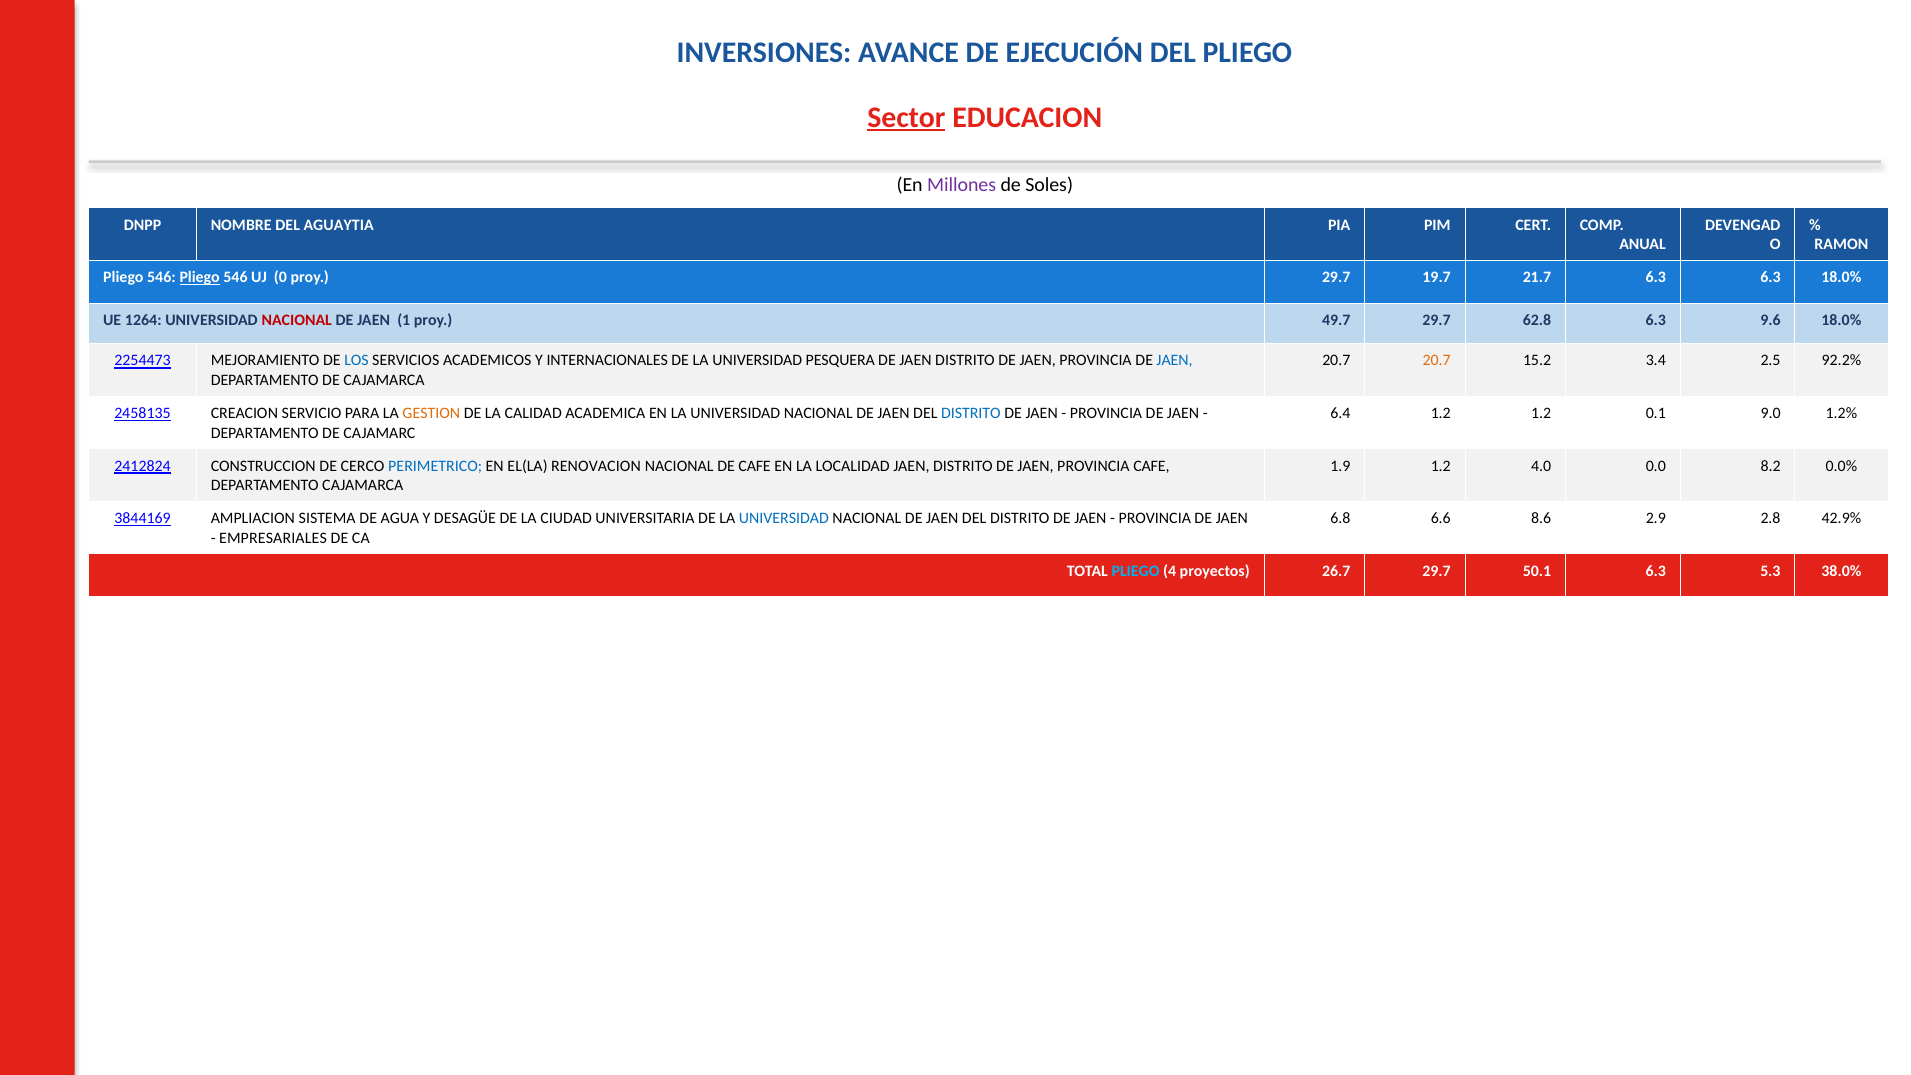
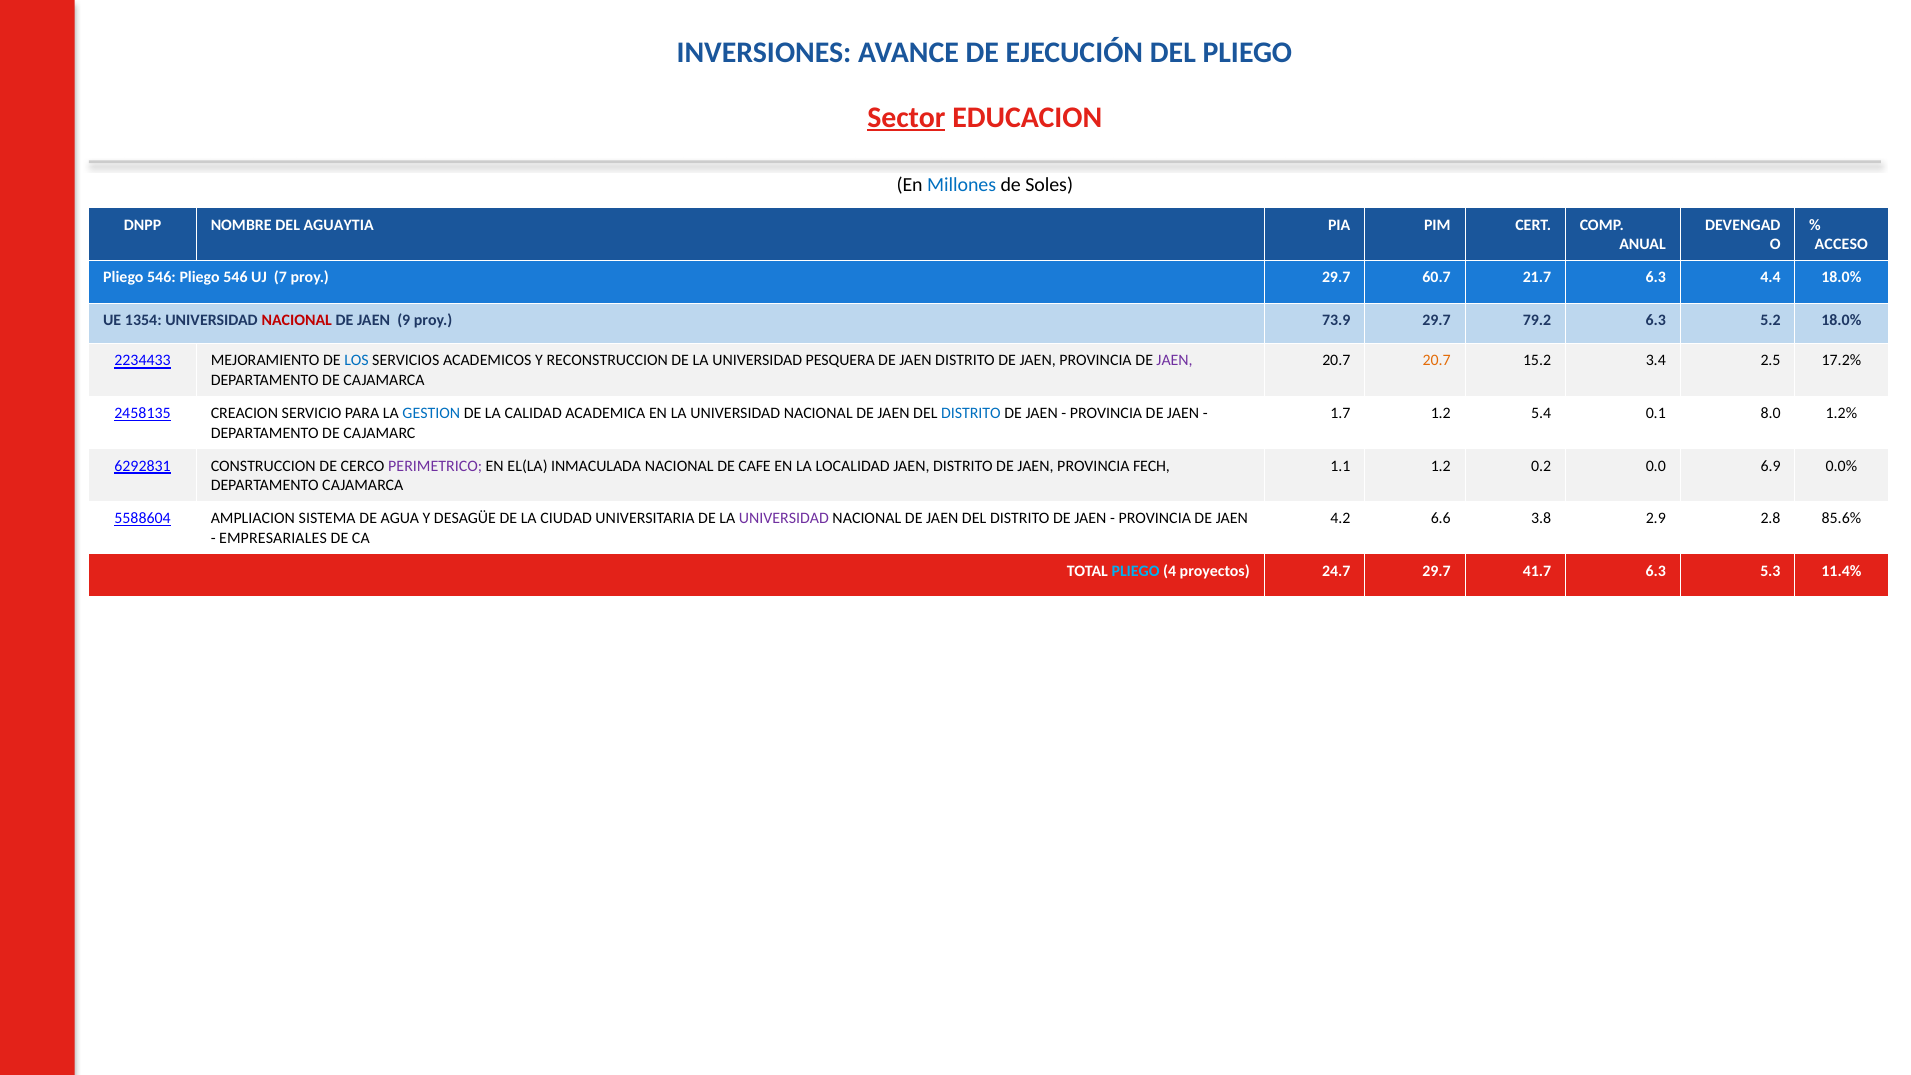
Millones colour: purple -> blue (962, 185)
RAMON: RAMON -> ACCESO (1841, 245)
Pliego underline: present -> none (200, 278)
0: 0 -> 7 (280, 278)
19.7: 19.7 -> 60.7 (1437, 278)
6.3 6.3: 6.3 -> 4.4 (1770, 278)
1264: 1264 -> 1354 (143, 321)
1: 1 -> 9 (404, 321)
49.7: 49.7 -> 73.9 (1336, 321)
62.8: 62.8 -> 79.2 (1537, 321)
9.6: 9.6 -> 5.2 (1770, 321)
2254473: 2254473 -> 2234433 (143, 361)
INTERNACIONALES: INTERNACIONALES -> RECONSTRUCCION (607, 361)
JAEN colour: blue -> purple (1175, 361)
92.2%: 92.2% -> 17.2% (1841, 361)
GESTION colour: orange -> blue (431, 413)
6.4: 6.4 -> 1.7 (1340, 413)
1.2 1.2: 1.2 -> 5.4 (1541, 413)
9.0: 9.0 -> 8.0 (1771, 413)
2412824: 2412824 -> 6292831 (143, 466)
PERIMETRICO colour: blue -> purple (435, 466)
RENOVACION: RENOVACION -> INMACULADA (596, 466)
PROVINCIA CAFE: CAFE -> FECH (1151, 466)
1.9: 1.9 -> 1.1 (1340, 466)
4.0: 4.0 -> 0.2 (1541, 466)
8.2: 8.2 -> 6.9 (1771, 466)
3844169: 3844169 -> 5588604 (143, 518)
UNIVERSIDAD colour: blue -> purple (784, 518)
6.8: 6.8 -> 4.2 (1340, 518)
8.6: 8.6 -> 3.8 (1541, 518)
42.9%: 42.9% -> 85.6% (1841, 518)
26.7: 26.7 -> 24.7 (1336, 571)
50.1: 50.1 -> 41.7 (1537, 571)
38.0%: 38.0% -> 11.4% (1841, 571)
